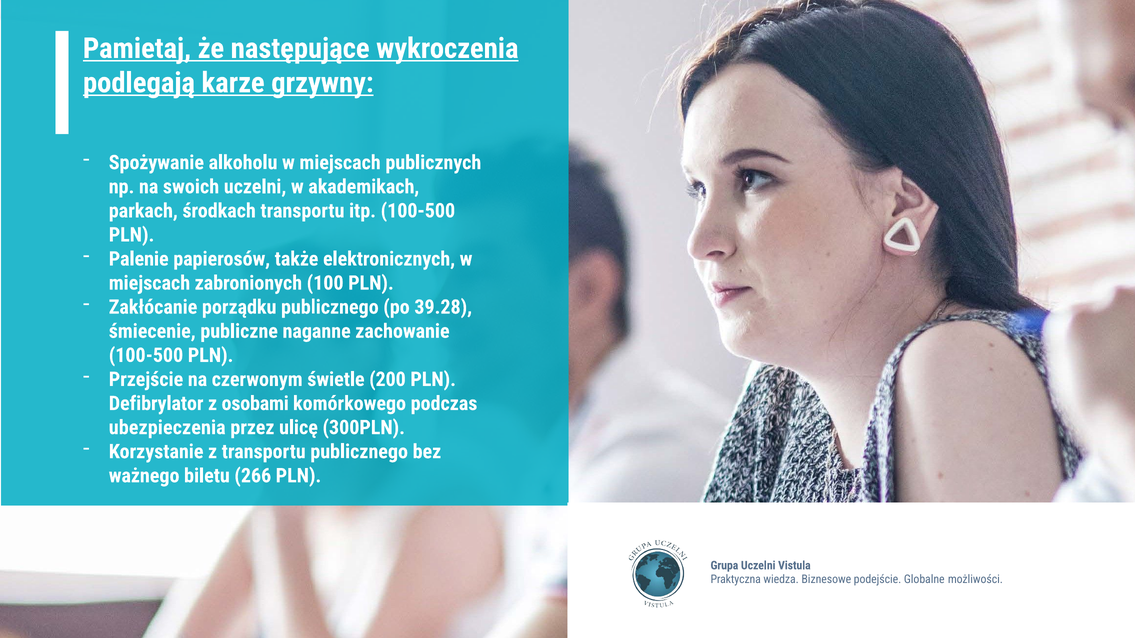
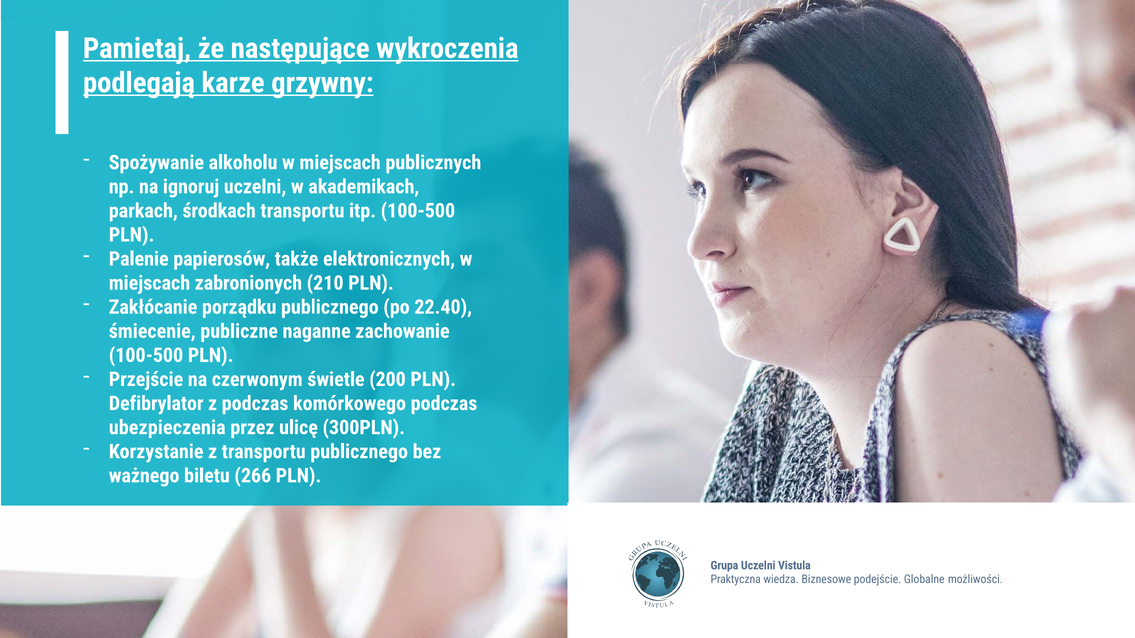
swoich: swoich -> ignoruj (191, 187)
100: 100 -> 210 (325, 283)
39.28: 39.28 -> 22.40 (443, 307)
z osobami: osobami -> podczas (255, 404)
